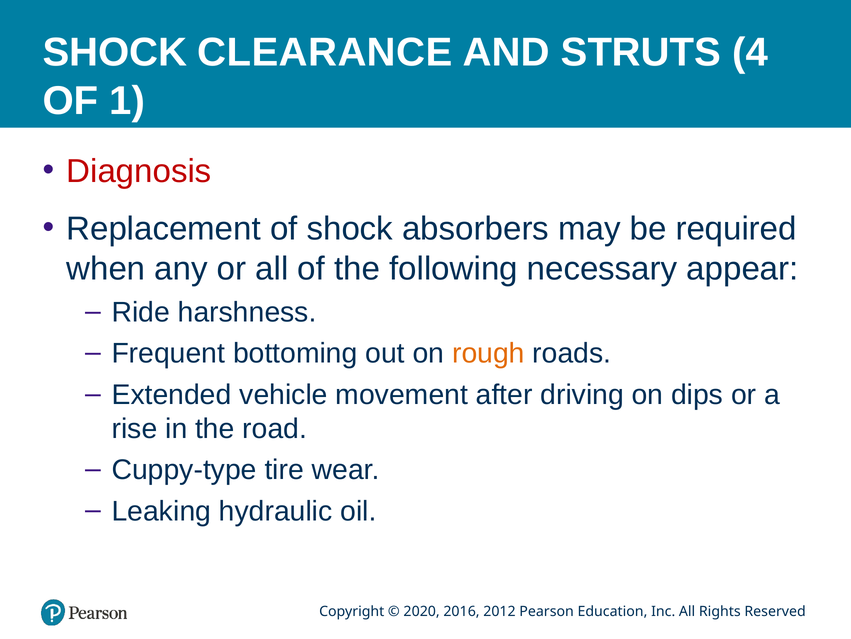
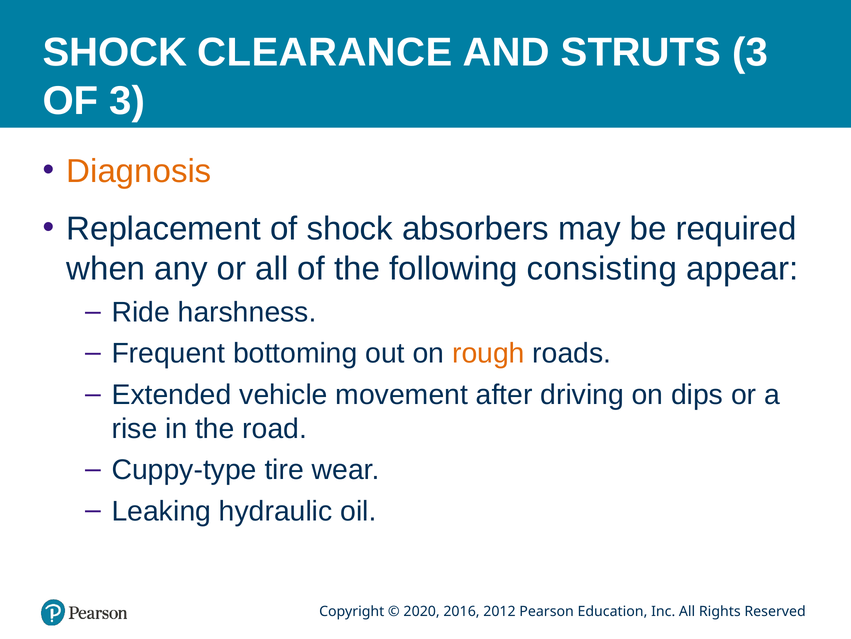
STRUTS 4: 4 -> 3 (750, 53)
OF 1: 1 -> 3 (127, 101)
Diagnosis colour: red -> orange (139, 171)
necessary: necessary -> consisting (602, 268)
